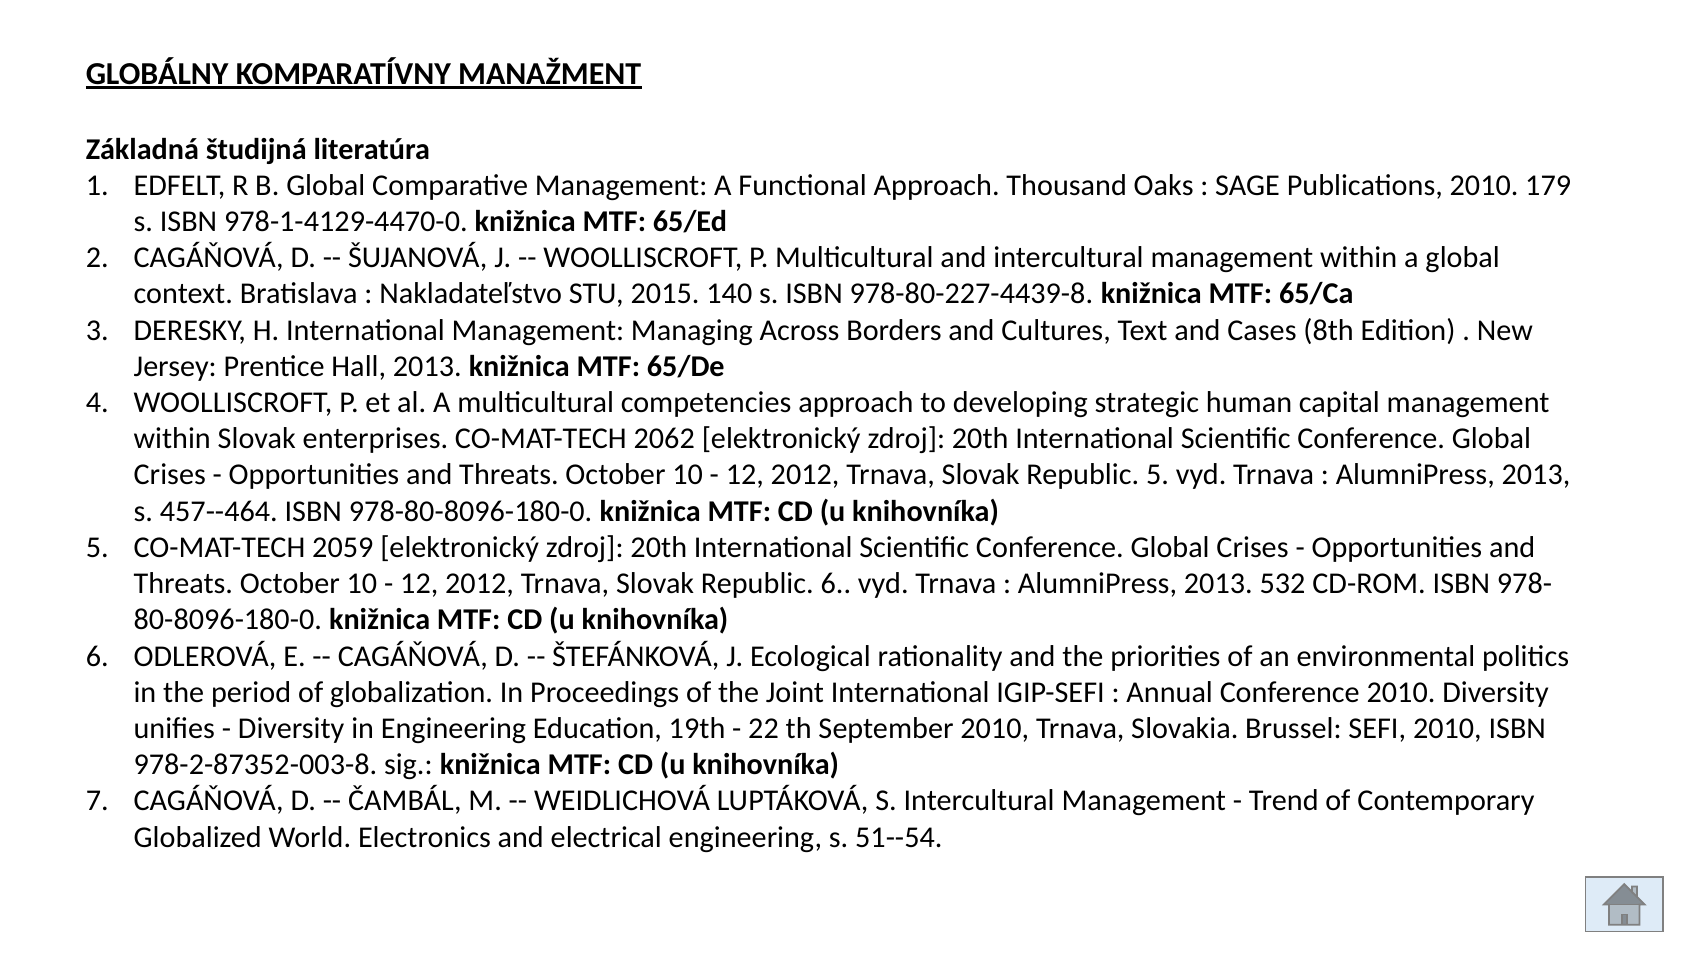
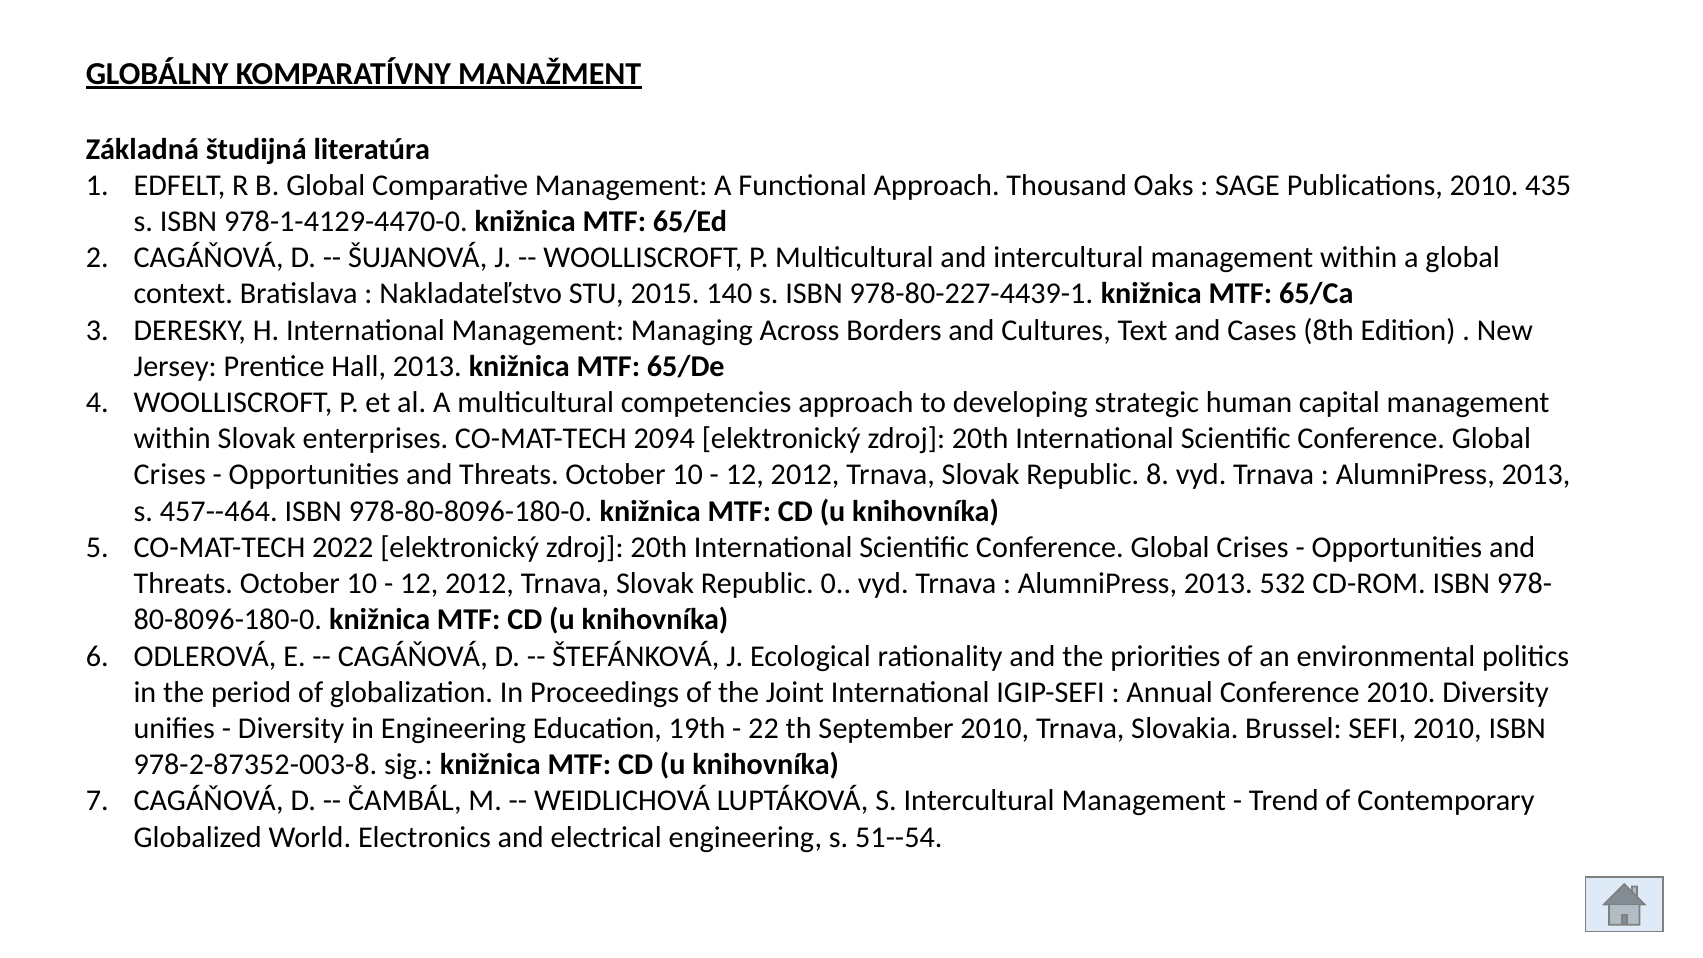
179: 179 -> 435 (1548, 185)
978-80-227-4439-8: 978-80-227-4439-8 -> 978-80-227-4439-1 (971, 294)
2062: 2062 -> 2094 (664, 439)
Republic 5: 5 -> 8 (1158, 475)
2059: 2059 -> 2022 (343, 547)
Republic 6: 6 -> 0 (836, 584)
